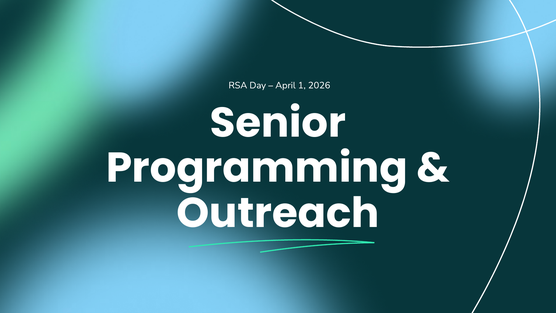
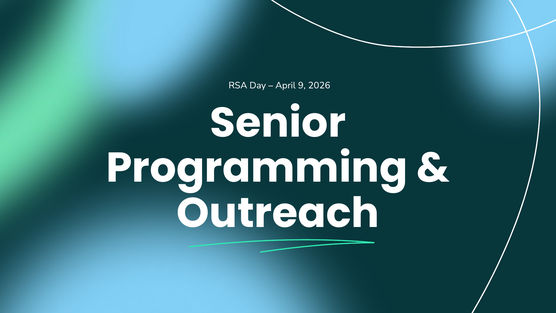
1: 1 -> 9 (302, 85)
